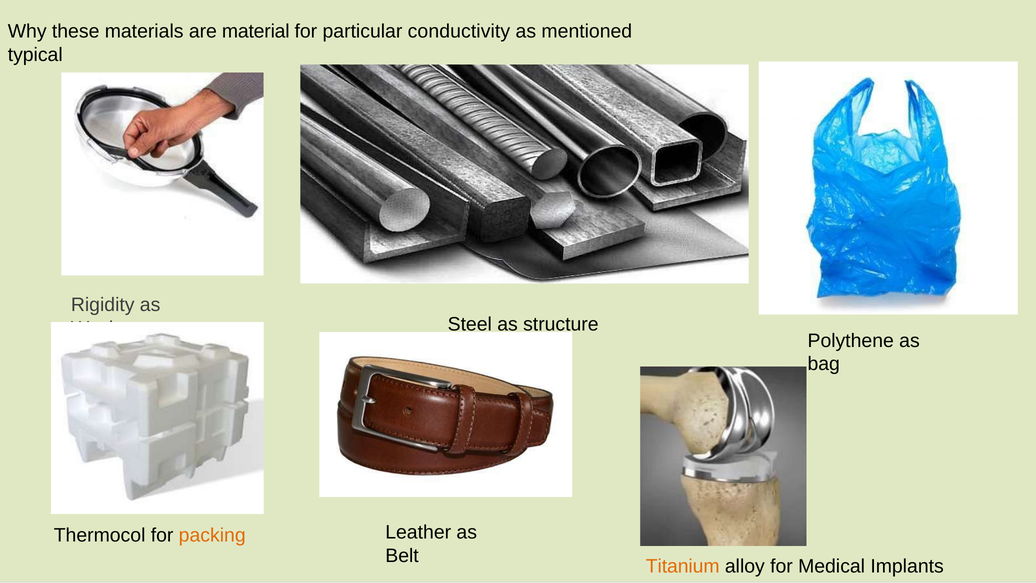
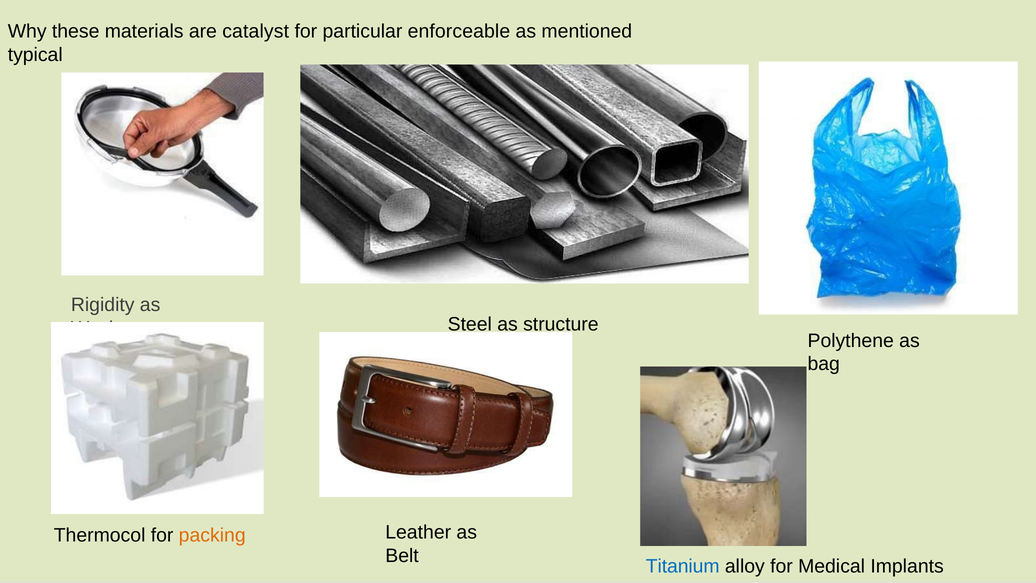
material: material -> catalyst (256, 31)
conductivity: conductivity -> enforceable (459, 31)
Titanium colour: orange -> blue (683, 566)
